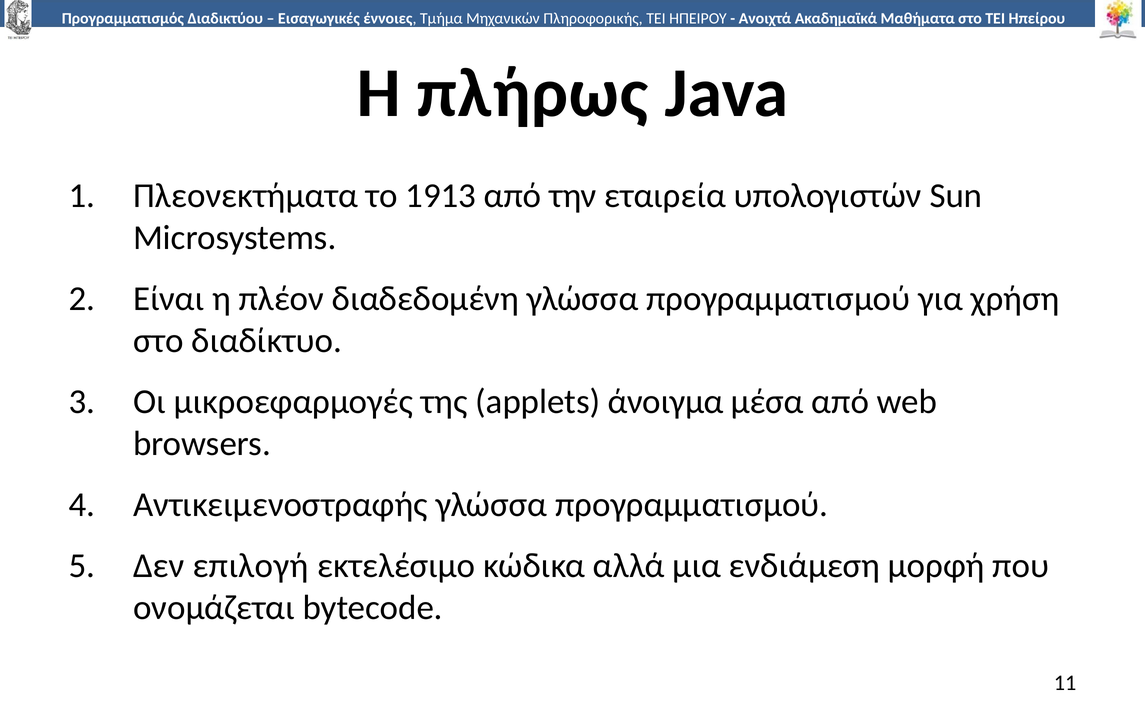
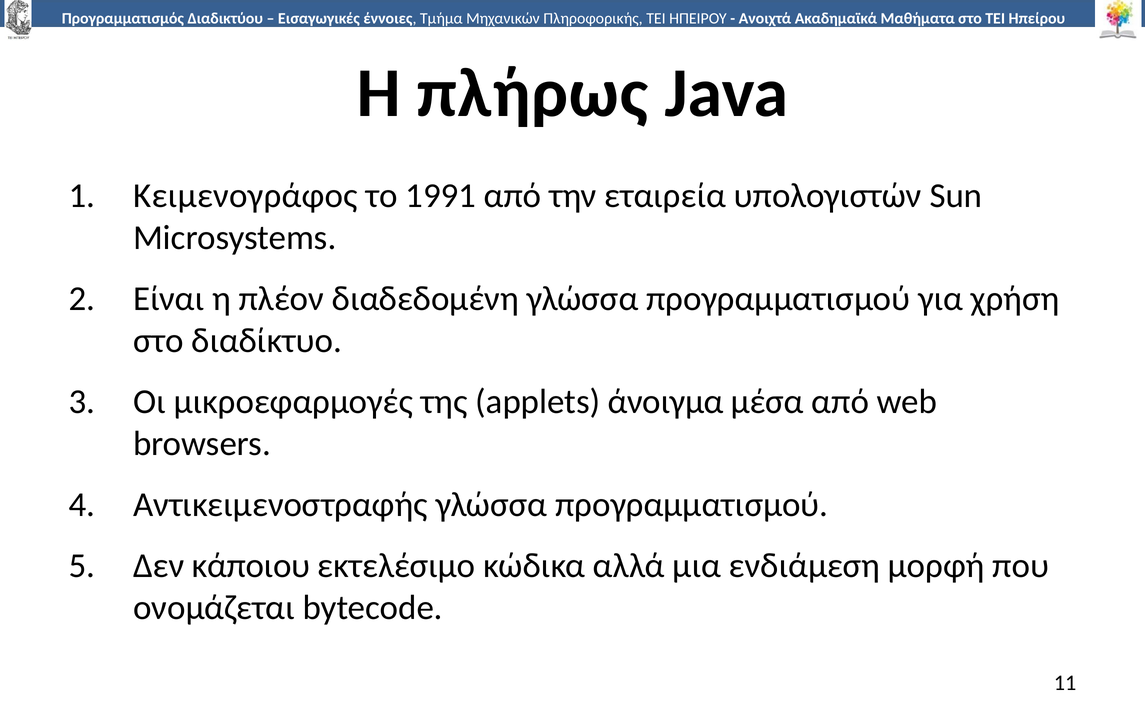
Πλεονεκτήματα: Πλεονεκτήματα -> Κειμενογράφος (245, 196)
1913: 1913 -> 1991 (441, 196)
επιλογή: επιλογή -> κάποιου (251, 566)
